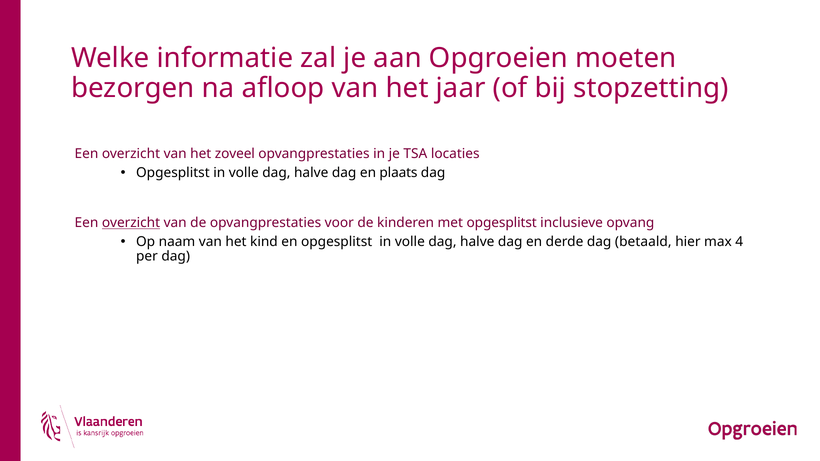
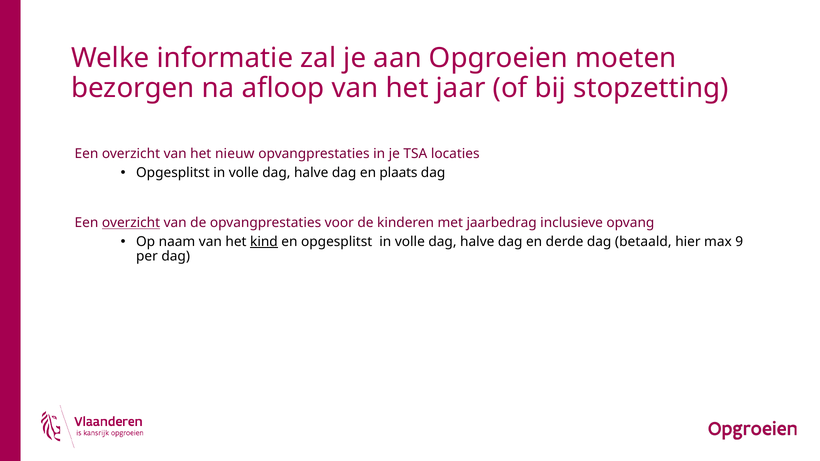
zoveel: zoveel -> nieuw (235, 154)
met opgesplitst: opgesplitst -> jaarbedrag (502, 223)
kind underline: none -> present (264, 242)
4: 4 -> 9 (739, 242)
